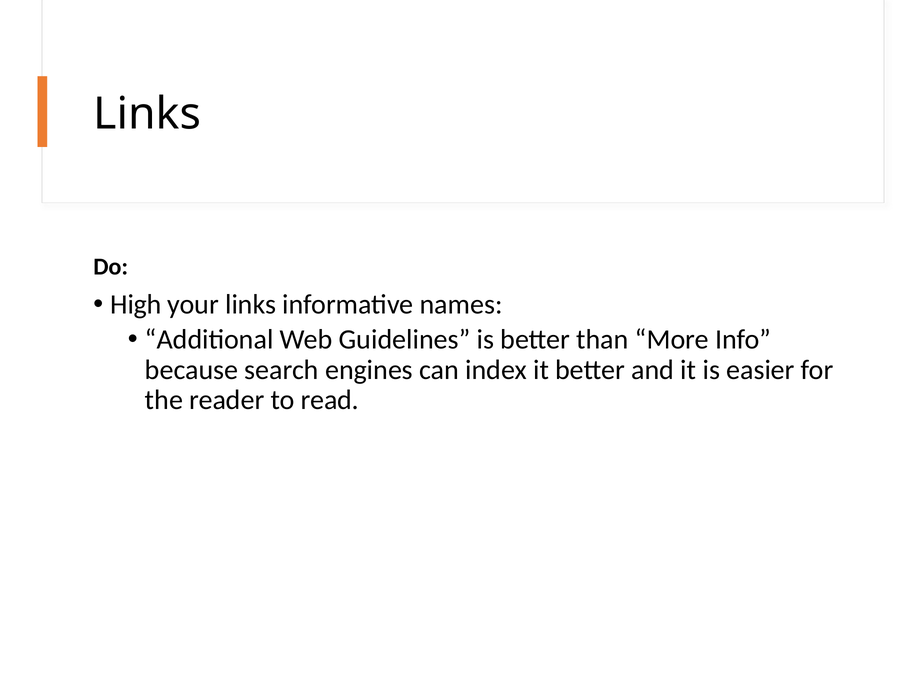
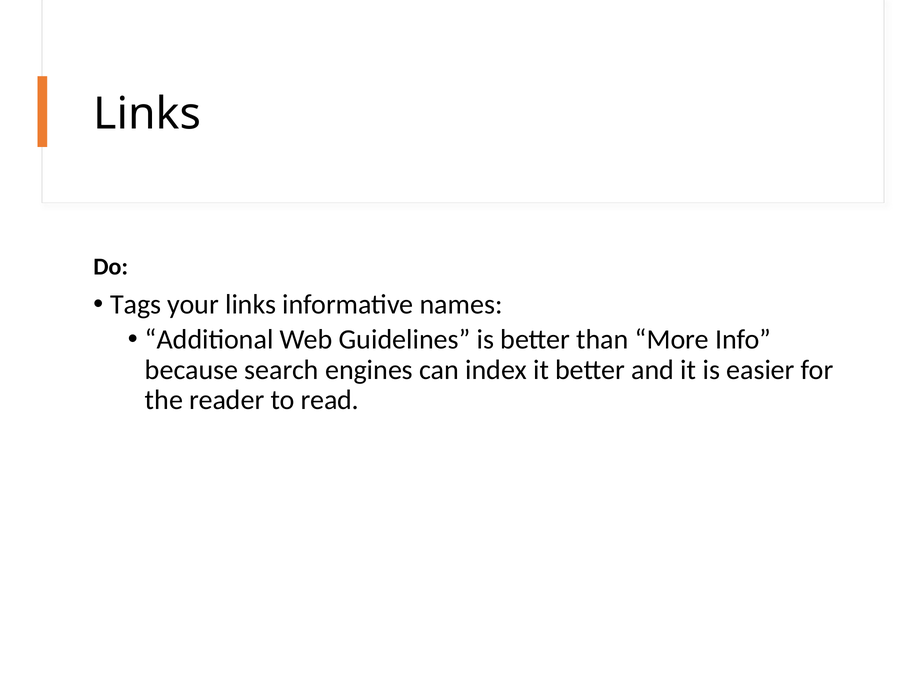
High: High -> Tags (136, 305)
